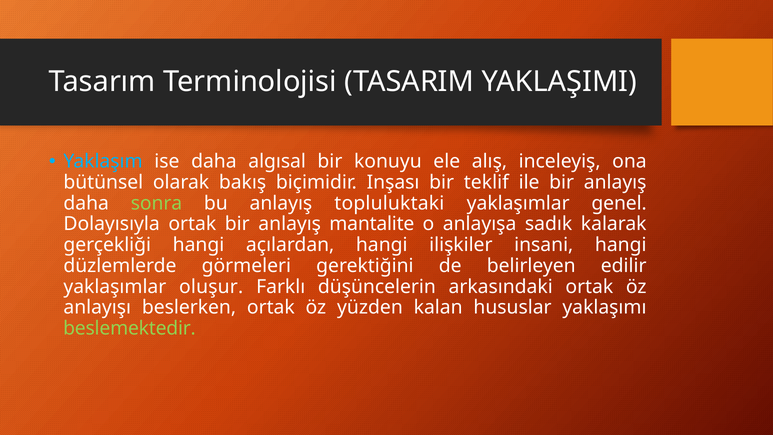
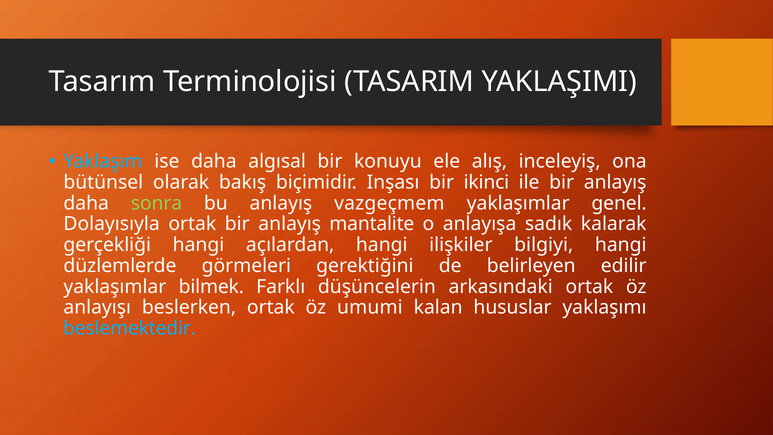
teklif: teklif -> ikinci (486, 182)
topluluktaki: topluluktaki -> vazgeçmem (389, 203)
insani: insani -> bilgiyi (544, 245)
oluşur: oluşur -> bilmek (211, 287)
yüzden: yüzden -> umumi (370, 307)
beslemektedir colour: light green -> light blue (129, 328)
